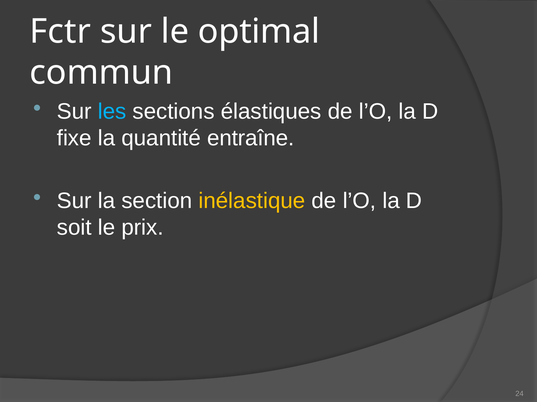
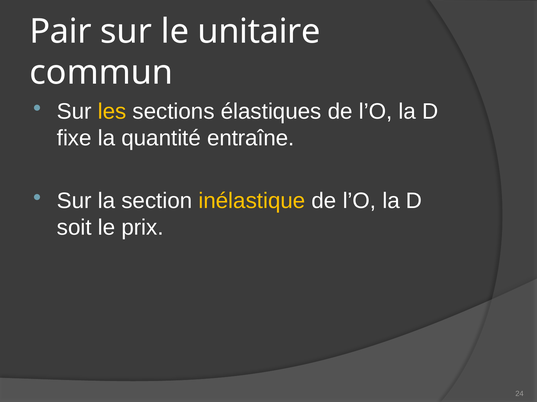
Fctr: Fctr -> Pair (61, 31)
optimal: optimal -> unitaire (259, 31)
les colour: light blue -> yellow (112, 112)
